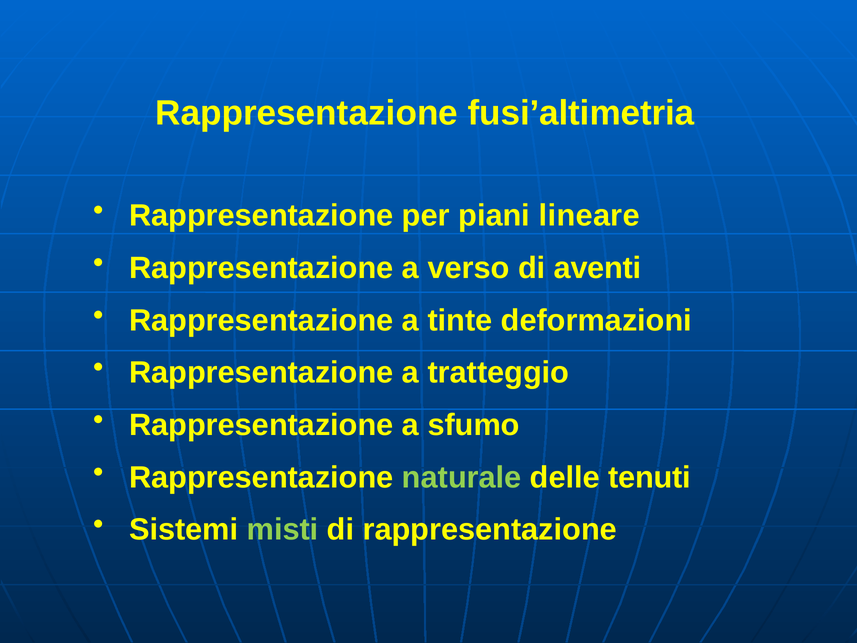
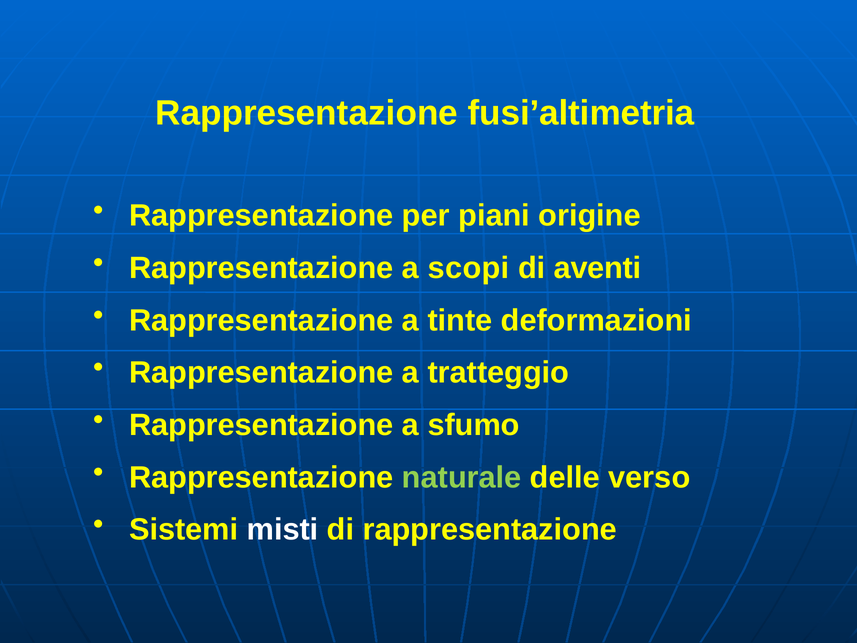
lineare: lineare -> origine (590, 216)
verso: verso -> scopi (468, 268)
tenuti: tenuti -> verso (649, 477)
misti colour: light green -> white (283, 530)
